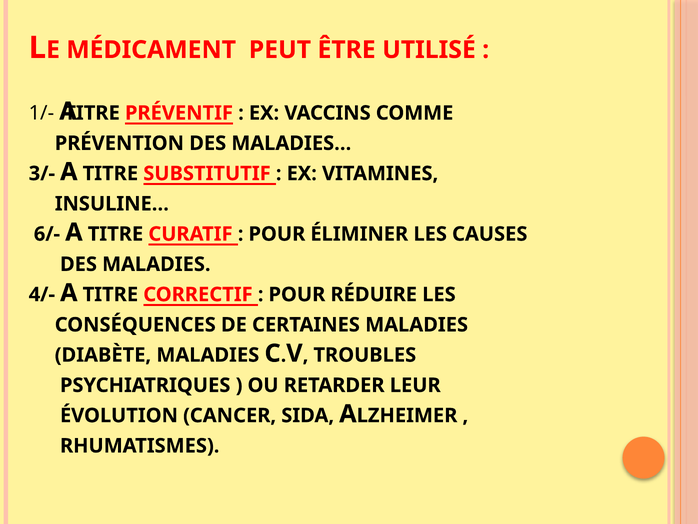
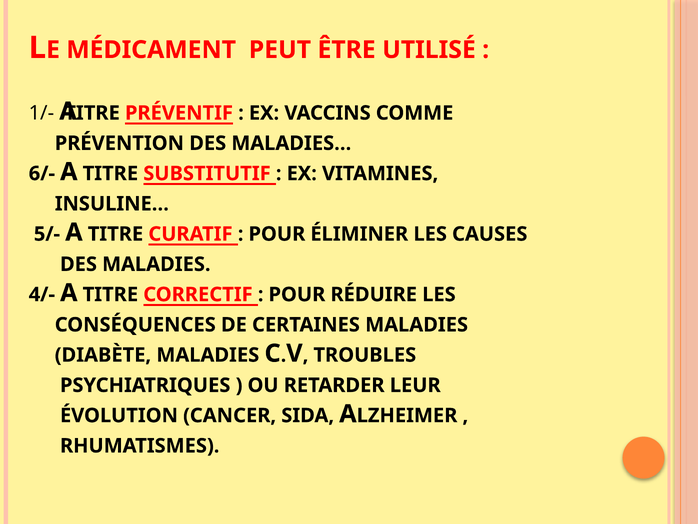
3/-: 3/- -> 6/- (42, 173)
6/-: 6/- -> 5/- (47, 234)
